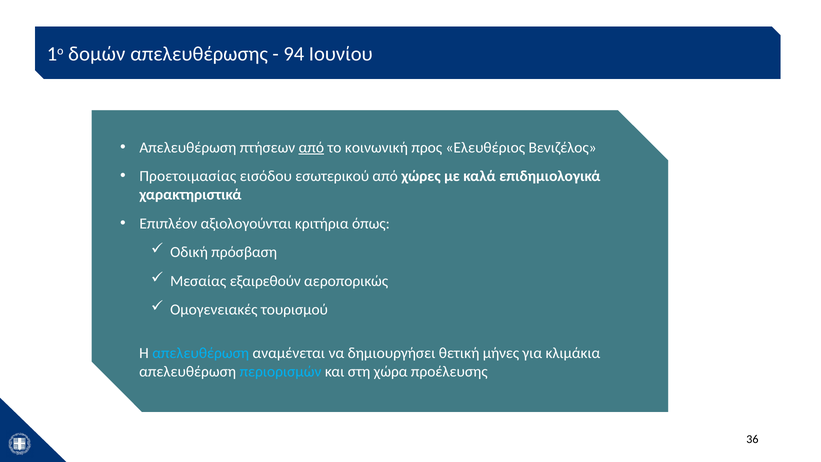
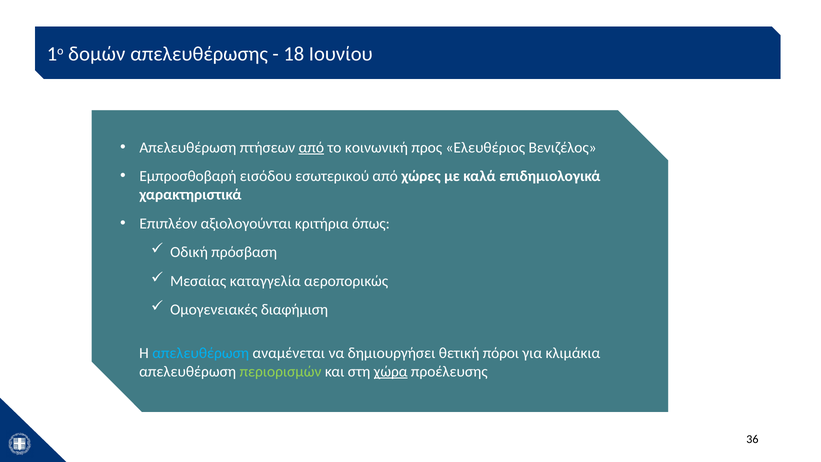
94: 94 -> 18 (294, 54)
Προετοιμασίας: Προετοιμασίας -> Εμπροσθοβαρή (188, 176)
εξαιρεθούν: εξαιρεθούν -> καταγγελία (265, 281)
τουρισμού: τουρισμού -> διαφήμιση (294, 310)
μήνες: μήνες -> πόροι (501, 353)
περιορισμών colour: light blue -> light green (280, 371)
χώρα underline: none -> present (391, 371)
